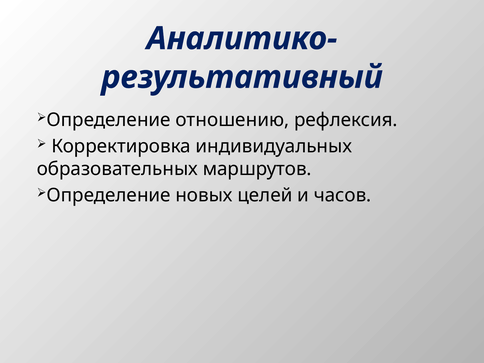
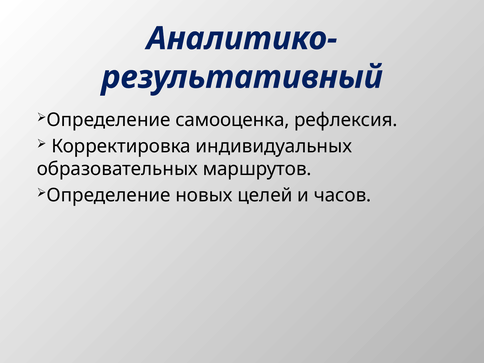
отношению: отношению -> самооценка (232, 120)
